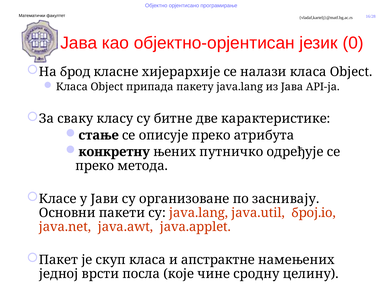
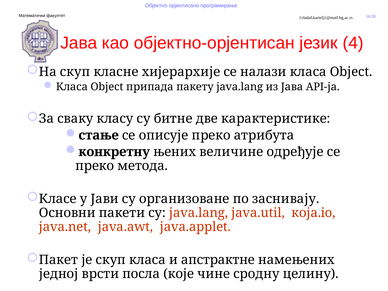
0: 0 -> 4 (353, 43)
На брод: брод -> скуп (75, 72)
путничко: путничко -> величине (231, 152)
број.io: број.io -> која.io (314, 213)
